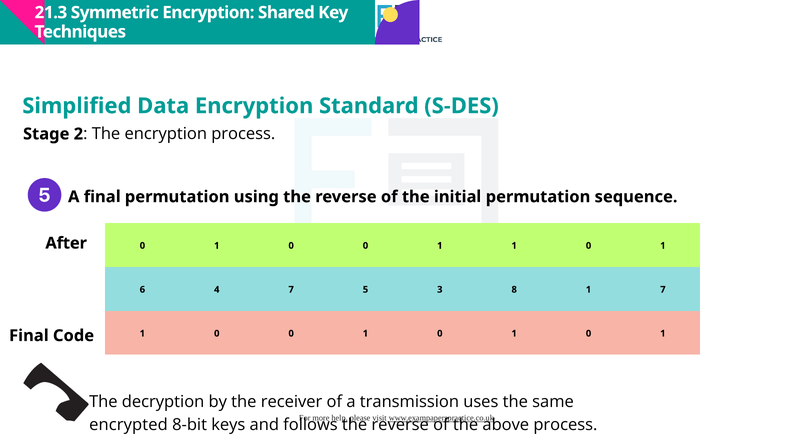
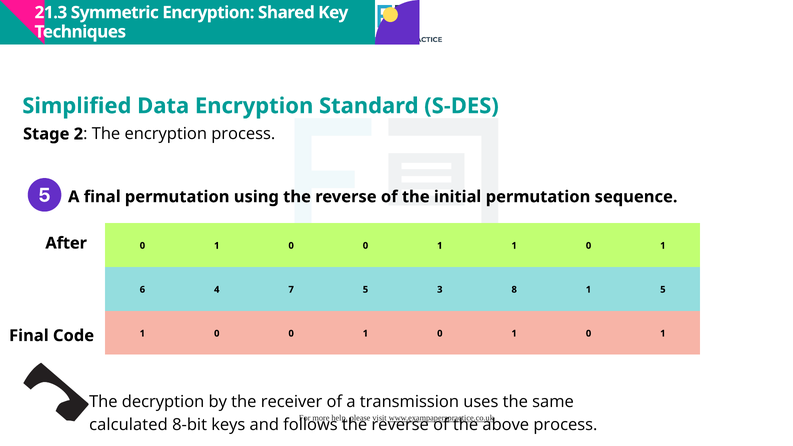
1 7: 7 -> 5 (663, 290)
encrypted: encrypted -> calculated (128, 425)
